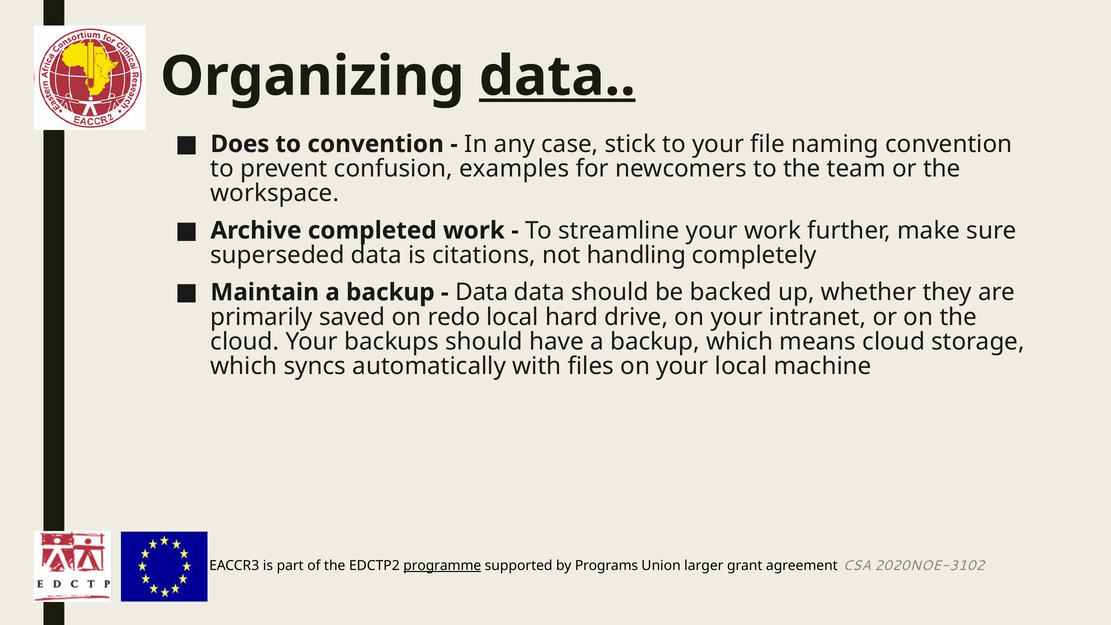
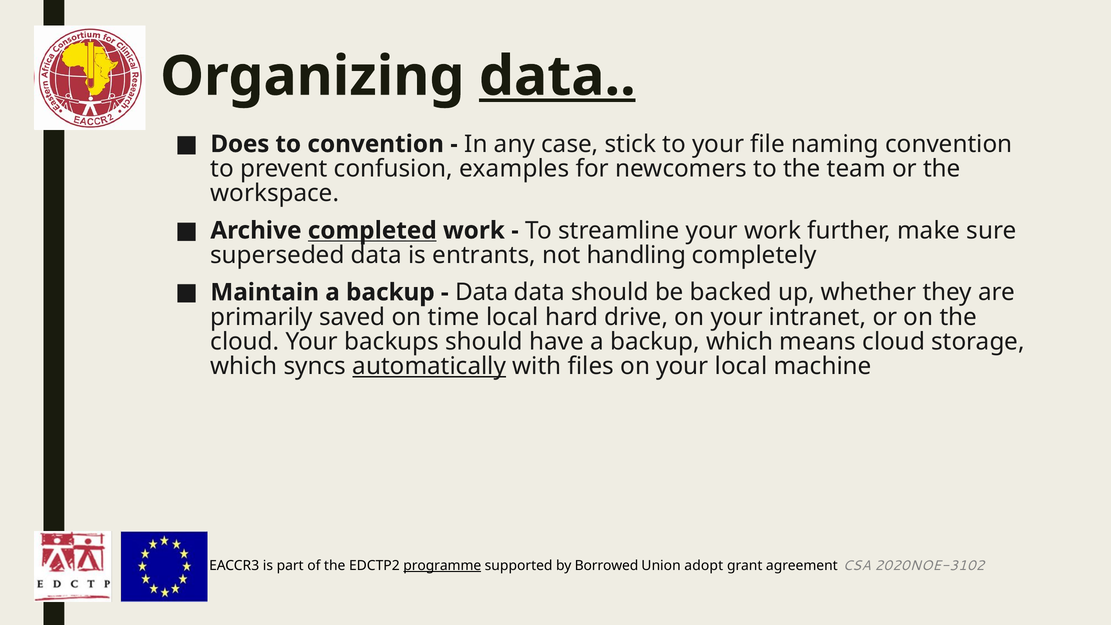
completed underline: none -> present (372, 231)
citations: citations -> entrants (484, 255)
redo: redo -> time (454, 317)
automatically underline: none -> present (429, 366)
Programs: Programs -> Borrowed (607, 566)
larger: larger -> adopt (704, 566)
